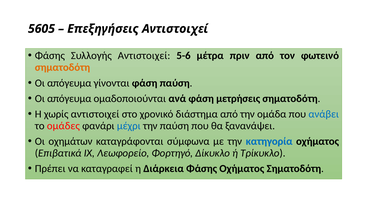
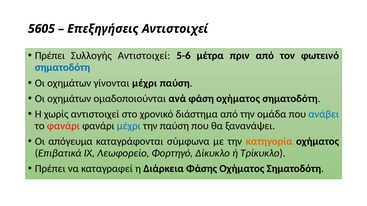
Φάσης: Φάσης -> Πρέπει (50, 56)
σηματοδότη colour: orange -> blue (62, 68)
απόγευμα: απόγευμα -> οχημάτων (69, 83)
γίνονται φάση: φάση -> μέχρι (145, 83)
απόγευμα: απόγευμα -> οχημάτων (69, 99)
φάση μετρήσεις: μετρήσεις -> οχήματος (238, 99)
το ομάδες: ομάδες -> φανάρι (63, 126)
οχημάτων: οχημάτων -> απόγευμα (70, 142)
κατηγορία colour: blue -> orange (269, 142)
